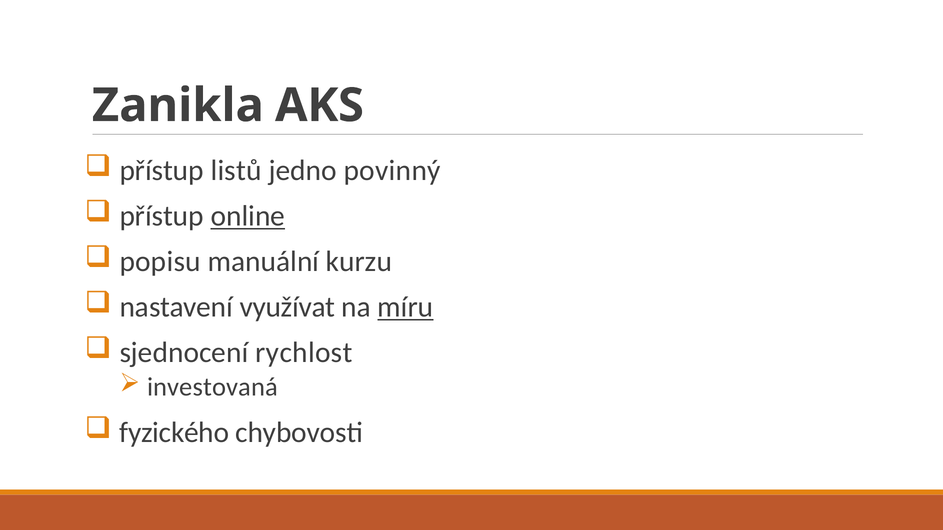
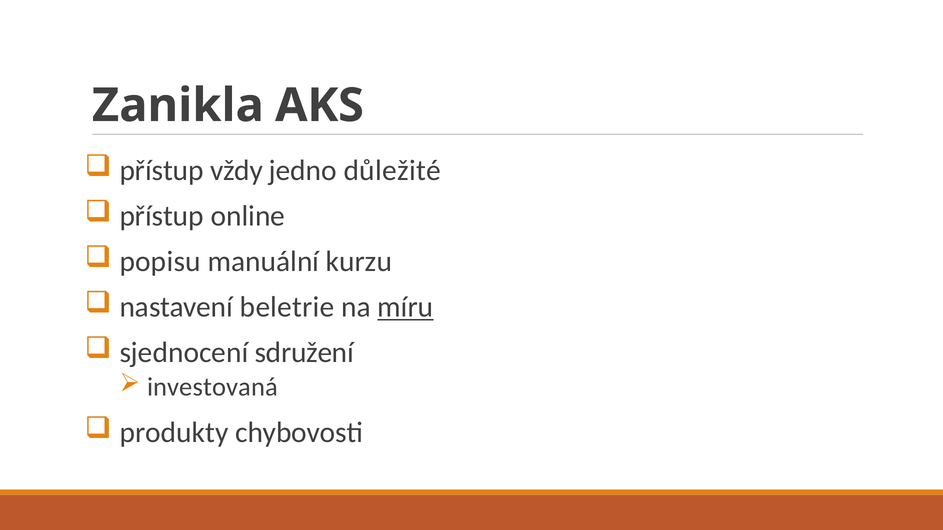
listů: listů -> vždy (236, 171)
povinný: povinný -> důležité (392, 171)
online underline: present -> none (248, 216)
využívat: využívat -> beletrie (287, 307)
rychlost: rychlost -> sdružení (304, 353)
fyzického: fyzického -> produkty (174, 433)
